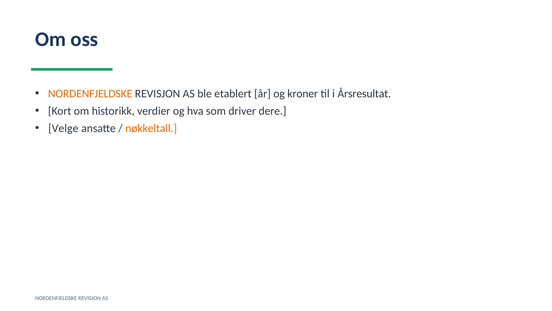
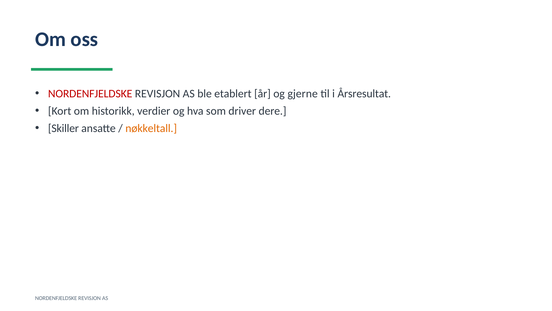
NORDENFJELDSKE colour: orange -> red (90, 93)
kroner: kroner -> gjerne (303, 93)
Velge: Velge -> Skiller (63, 128)
